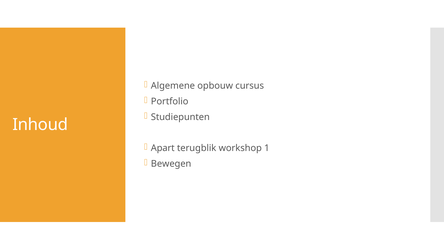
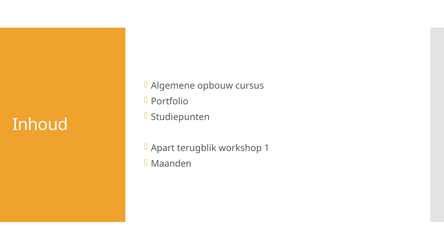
Bewegen: Bewegen -> Maanden (171, 164)
